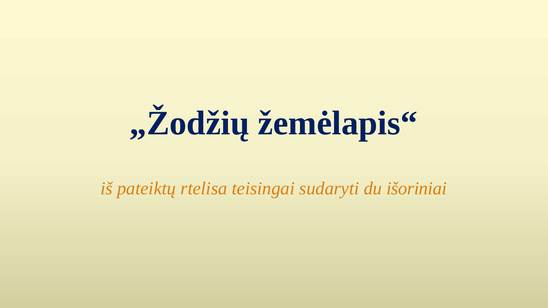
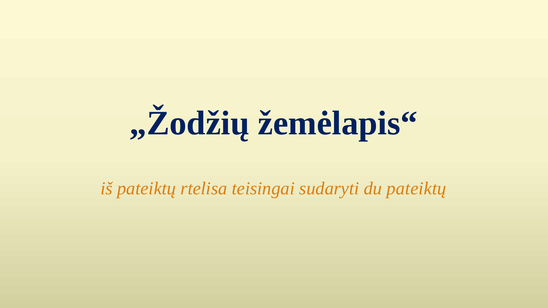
du išoriniai: išoriniai -> pateiktų (416, 189)
